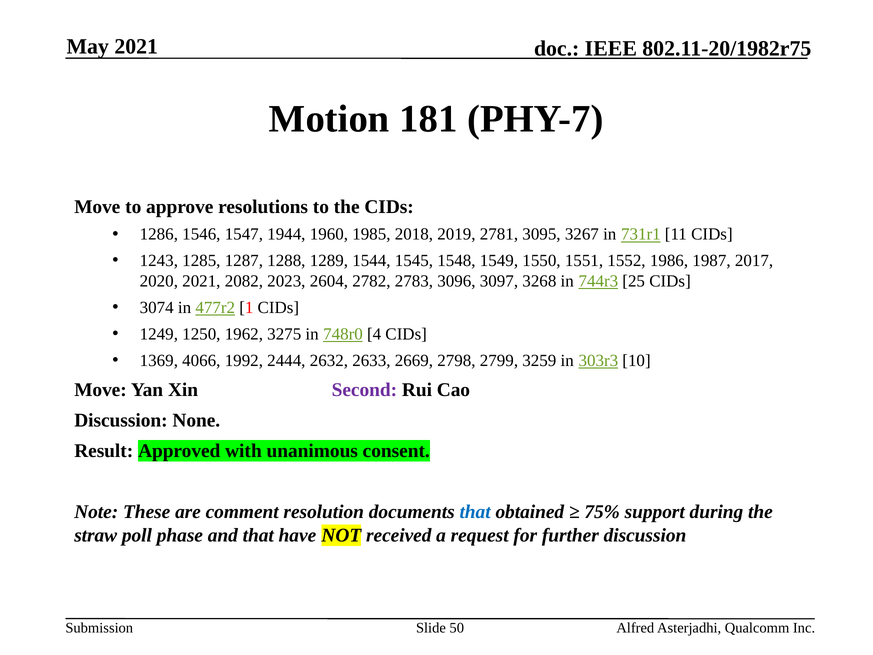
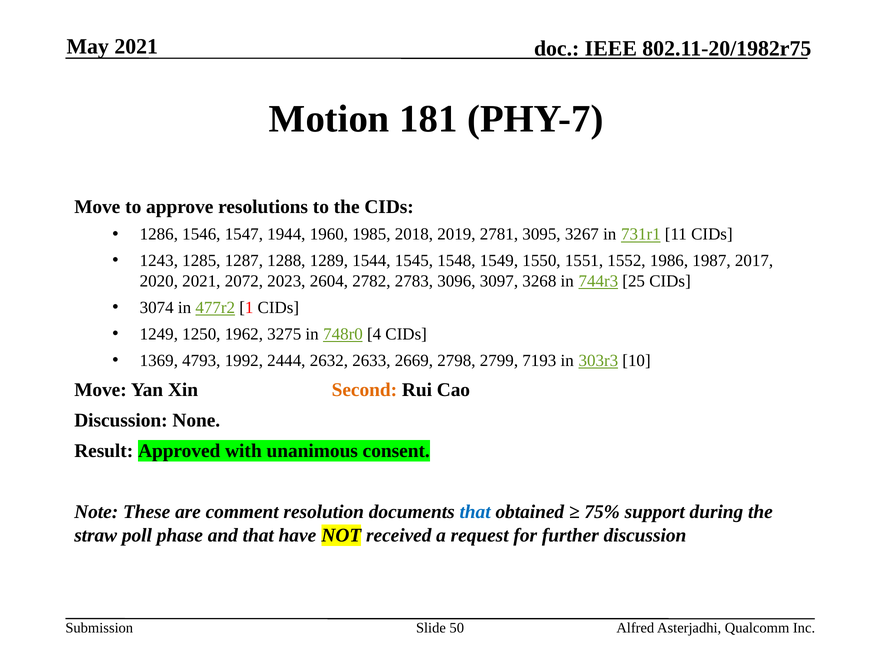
2082: 2082 -> 2072 (244, 281)
4066: 4066 -> 4793 (201, 360)
3259: 3259 -> 7193 (539, 360)
Second colour: purple -> orange (364, 390)
